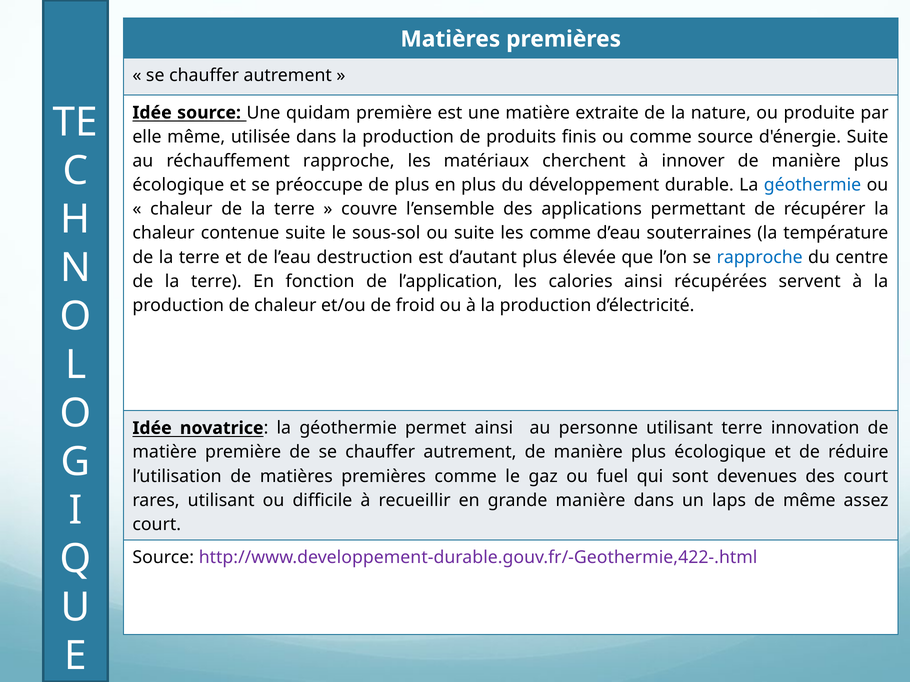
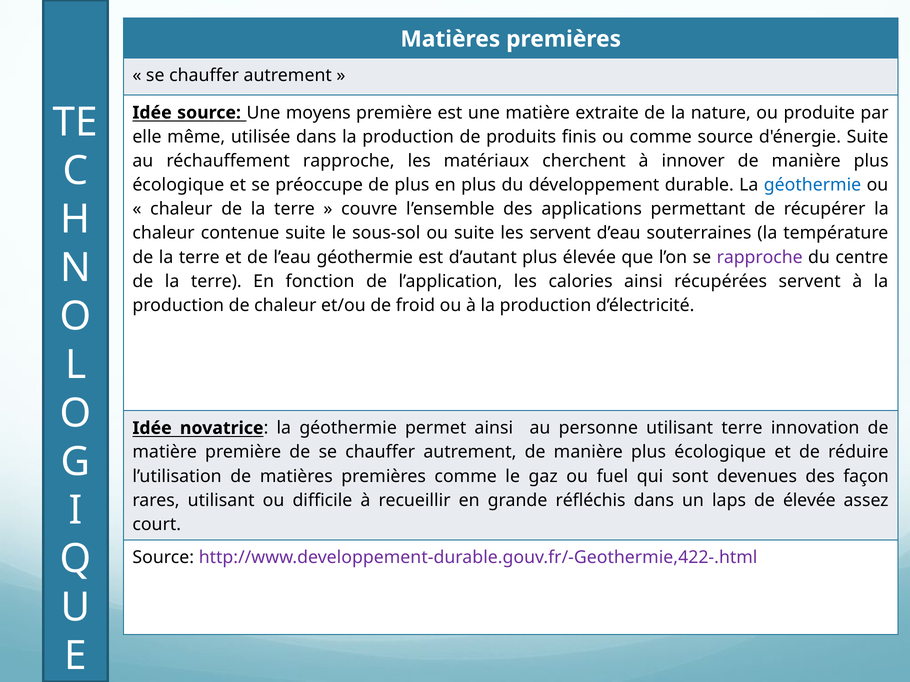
quidam: quidam -> moyens (318, 113)
les comme: comme -> servent (560, 233)
l’eau destruction: destruction -> géothermie (365, 257)
rapproche colour: blue -> purple (760, 257)
des court: court -> façon (866, 477)
grande manière: manière -> réfléchis (591, 501)
de même: même -> élevée (809, 501)
